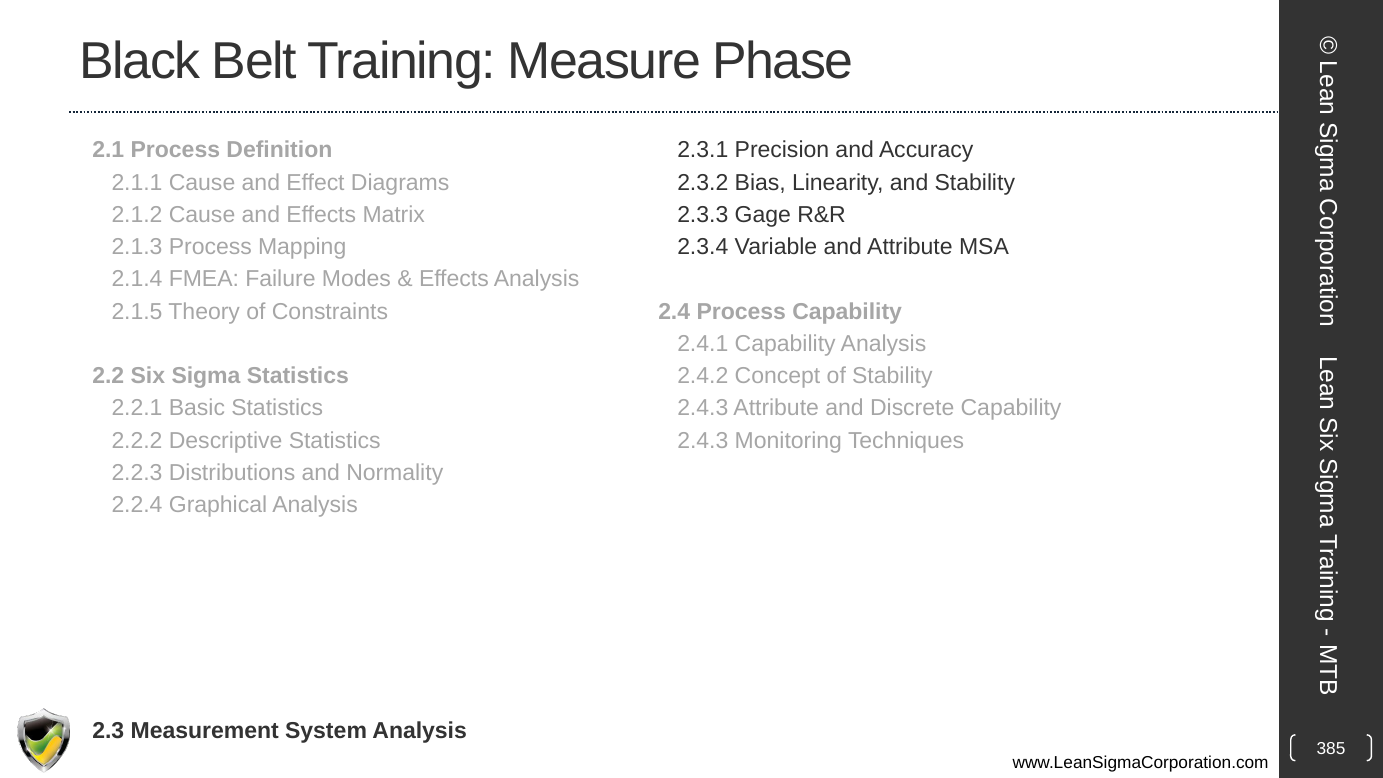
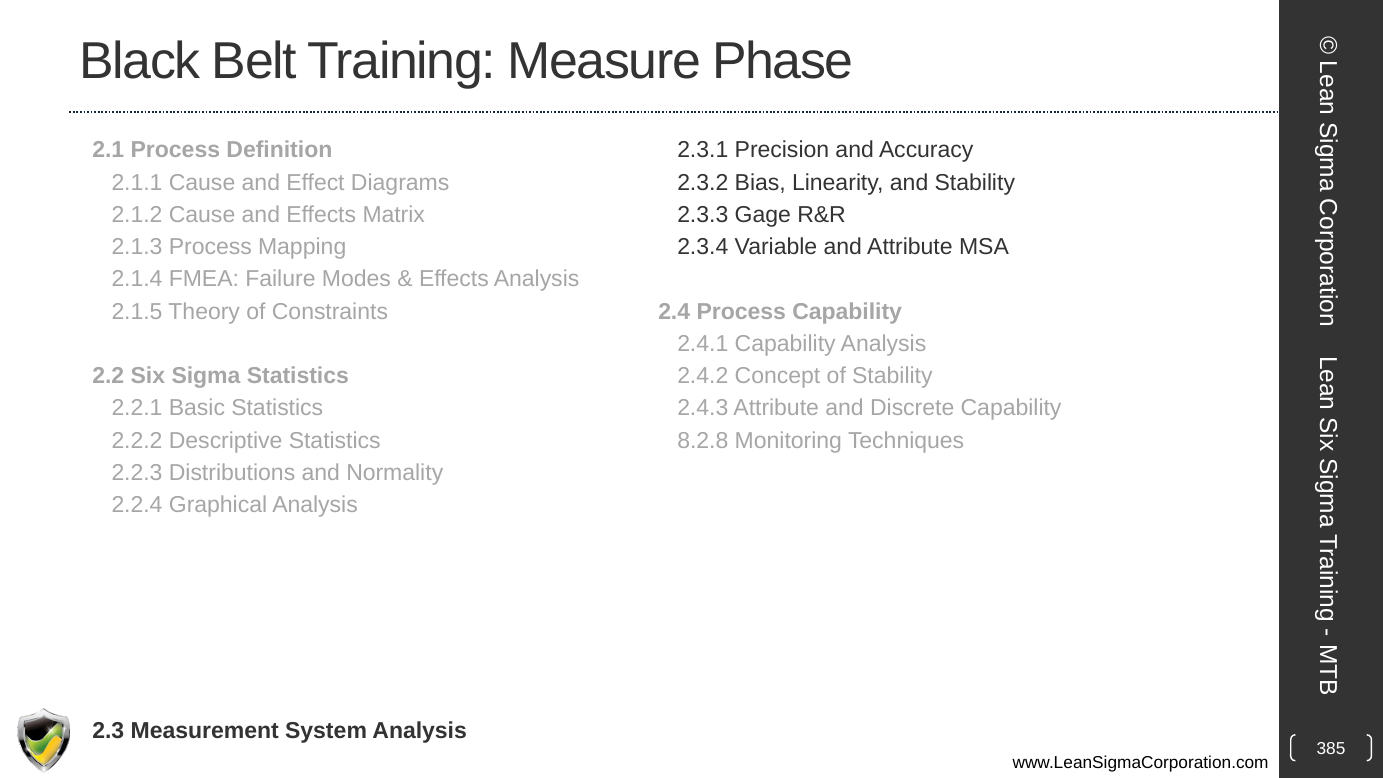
2.4.3: 2.4.3 -> 8.2.8 (703, 441)
